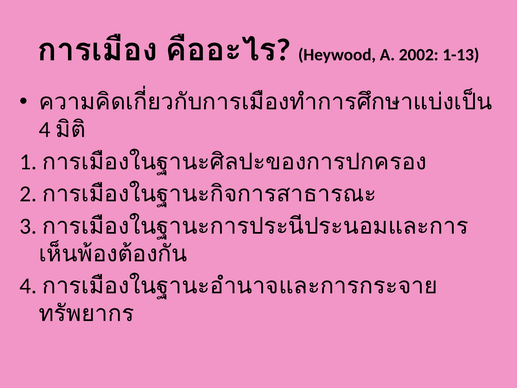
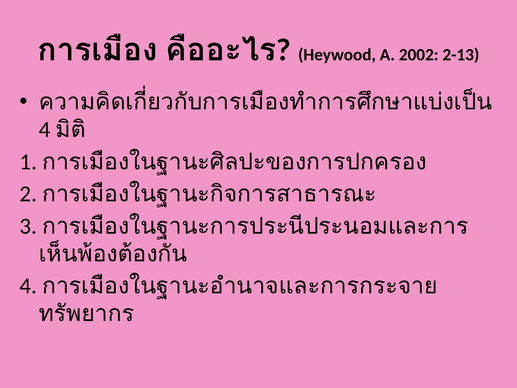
1-13: 1-13 -> 2-13 (461, 55)
